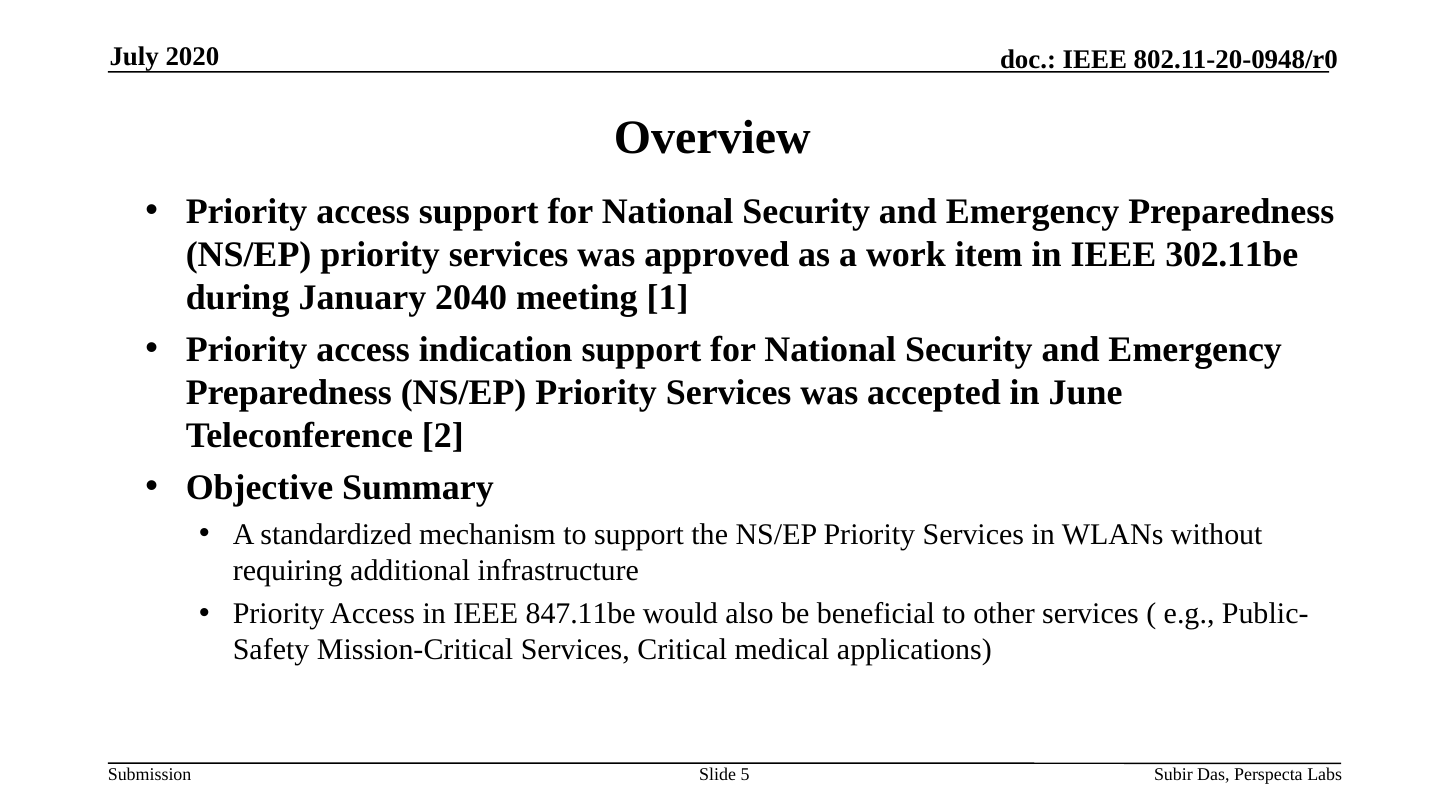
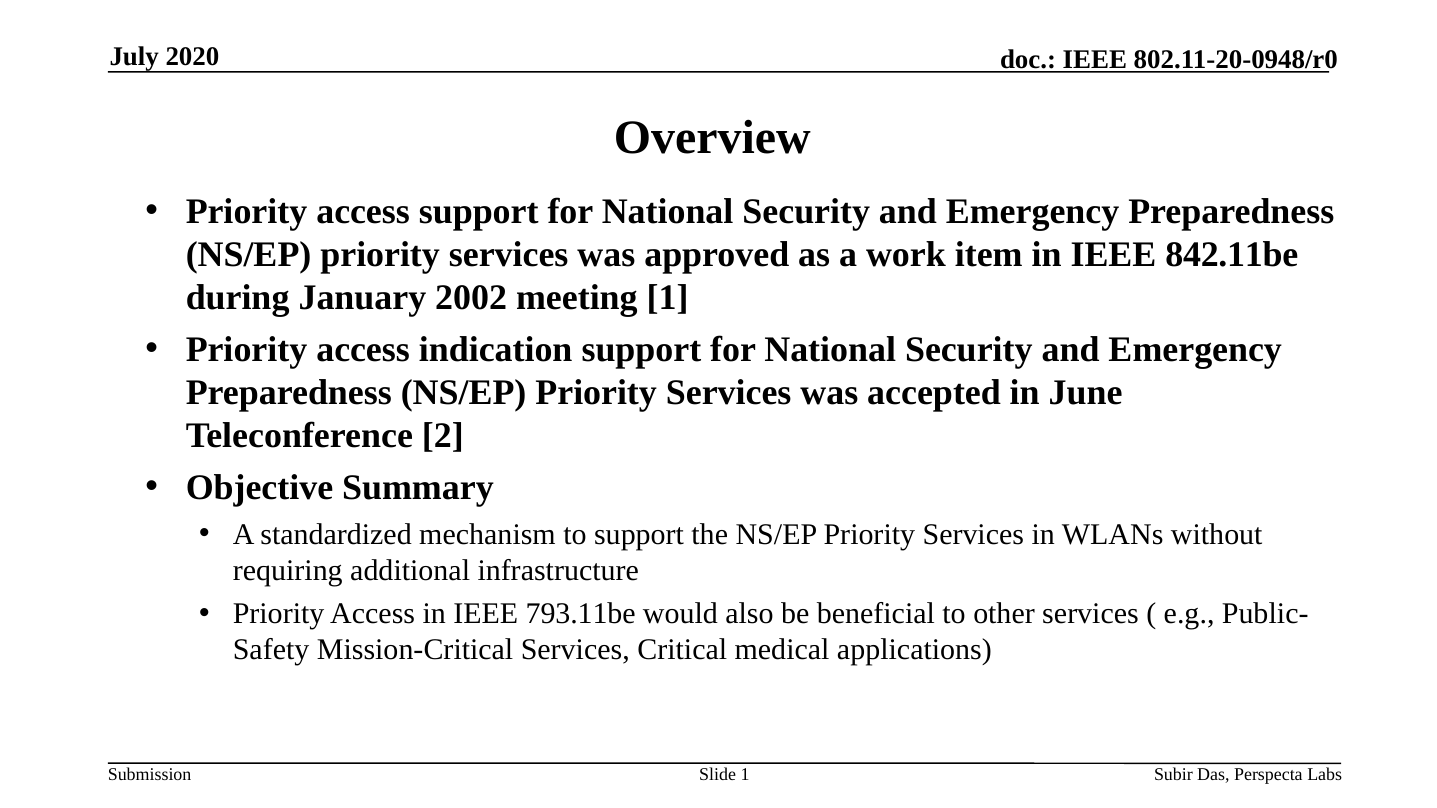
302.11be: 302.11be -> 842.11be (1232, 255)
2040: 2040 -> 2002 (471, 298)
847.11be: 847.11be -> 793.11be (581, 614)
Slide 5: 5 -> 1 (745, 775)
